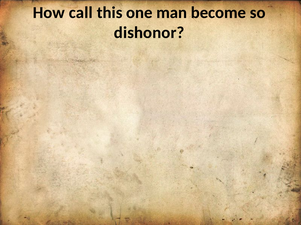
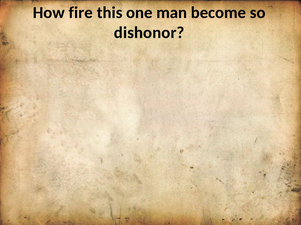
call: call -> fire (81, 13)
